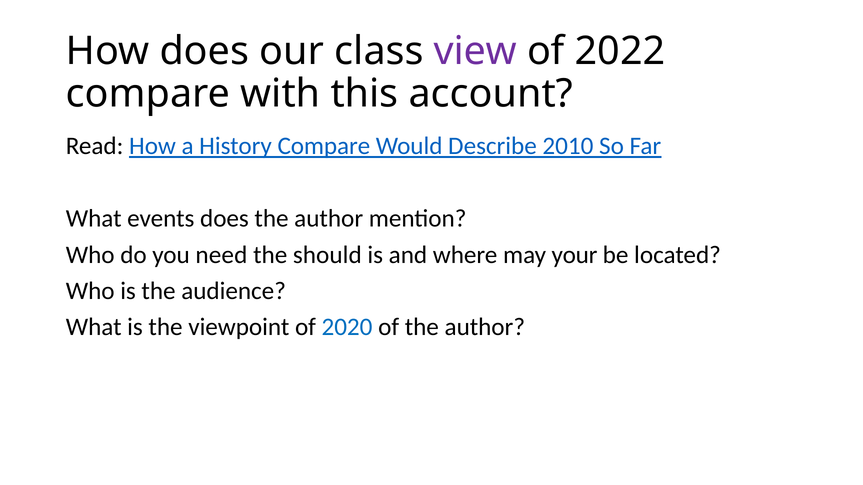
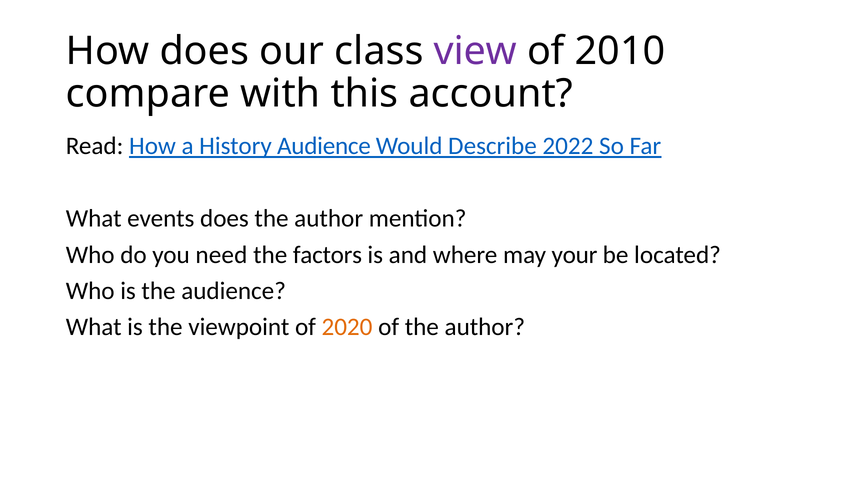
2022: 2022 -> 2010 (620, 51)
History Compare: Compare -> Audience (324, 146)
2010: 2010 -> 2022 (568, 146)
should: should -> factors (327, 255)
2020 colour: blue -> orange (347, 327)
